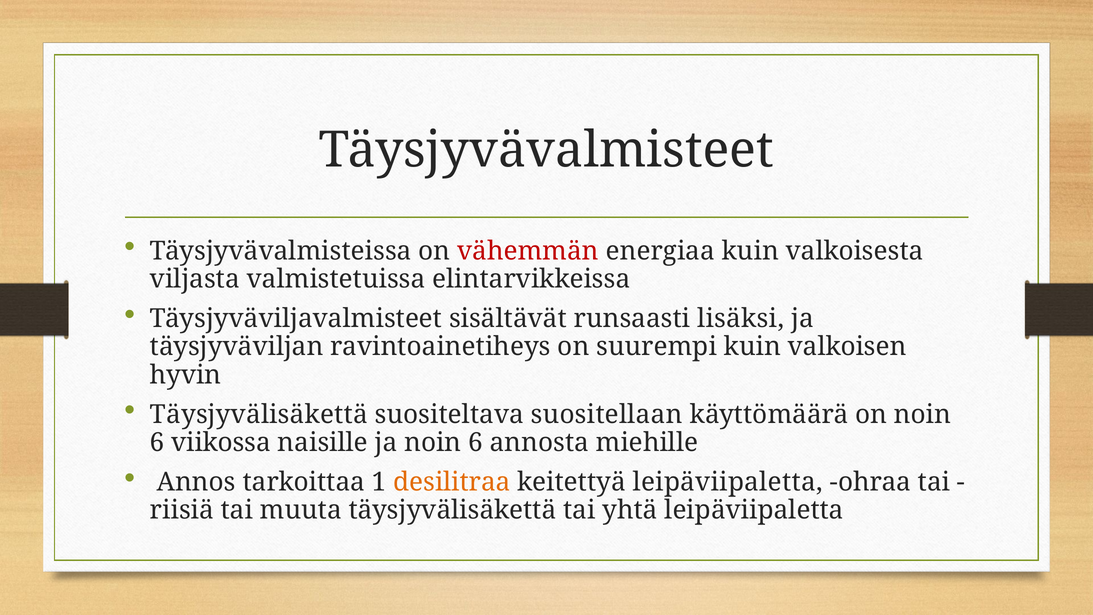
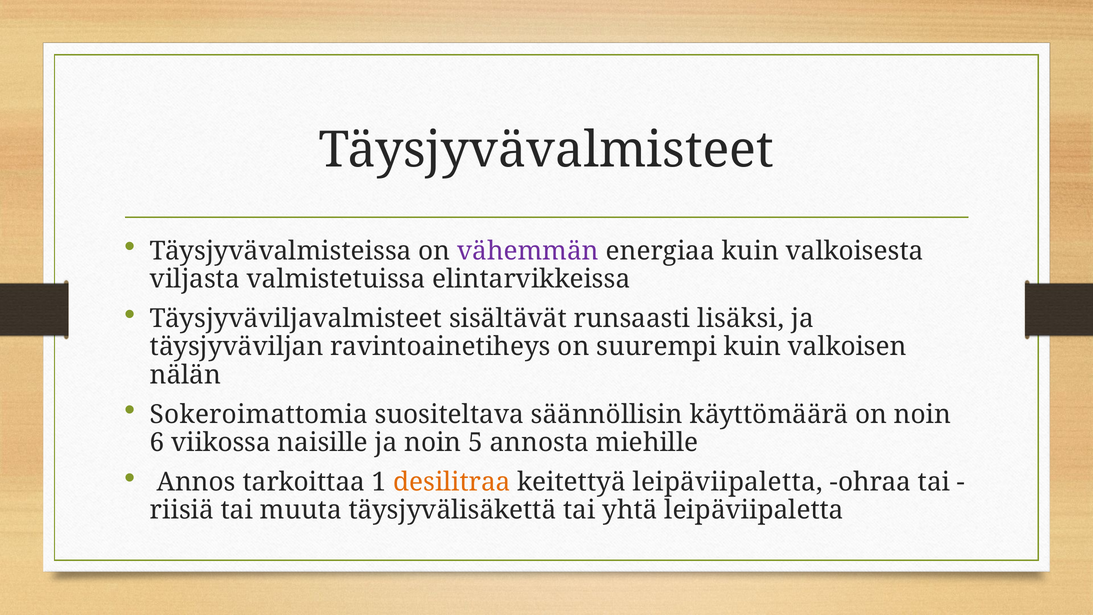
vähemmän colour: red -> purple (528, 251)
hyvin: hyvin -> nälän (185, 375)
Täysjyvälisäkettä: Täysjyvälisäkettä -> Sokeroimattomia (259, 414)
suositellaan: suositellaan -> säännöllisin (607, 414)
ja noin 6: 6 -> 5 (476, 443)
